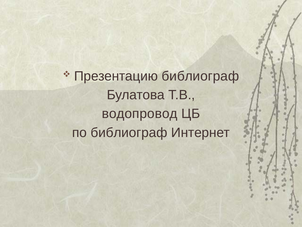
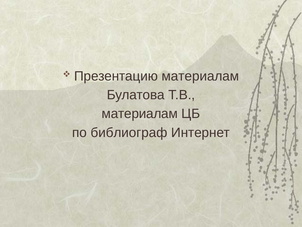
Презентацию библиограф: библиограф -> материалам (200, 76)
водопровод: водопровод -> материалам (140, 114)
